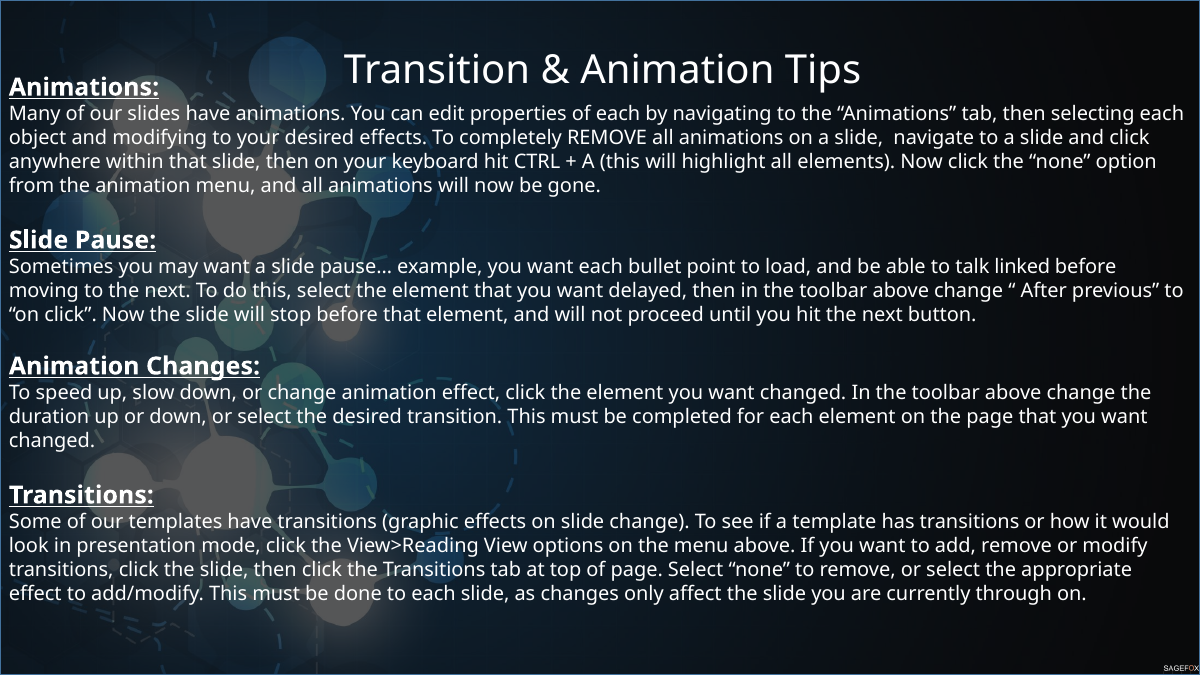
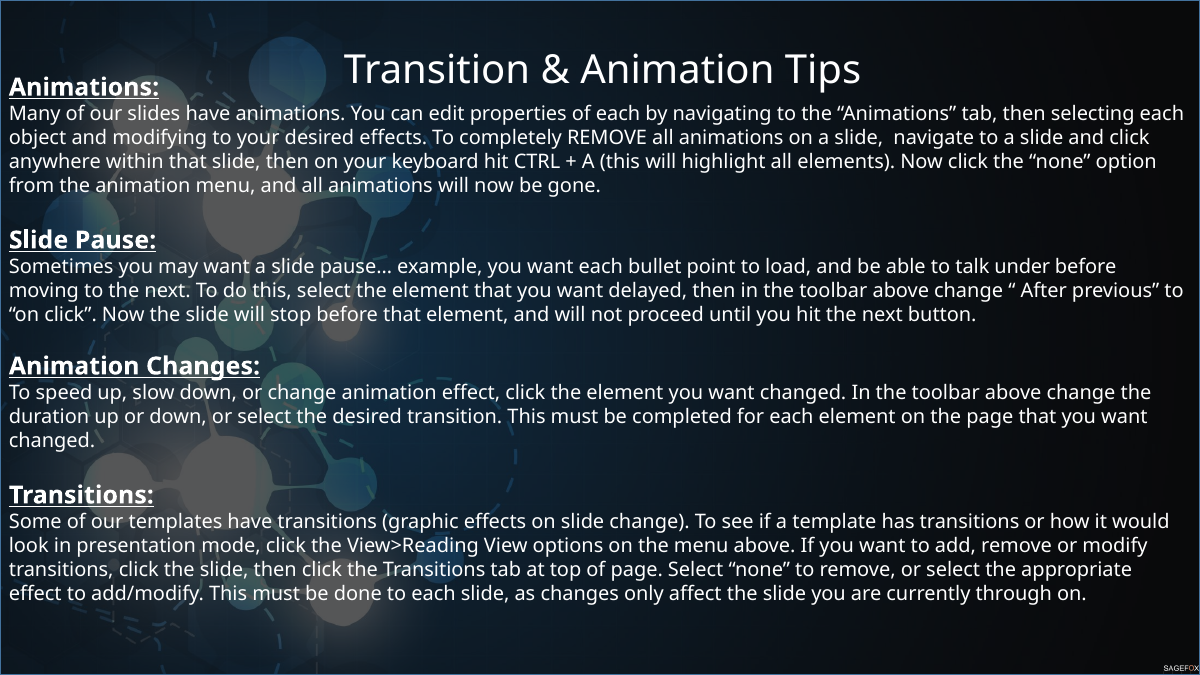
linked: linked -> under (1022, 267)
